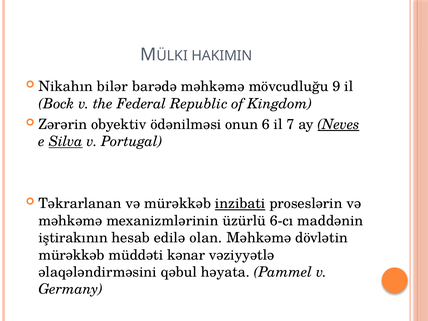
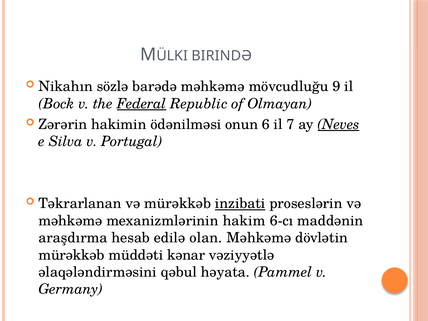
HAKIMIN: HAKIMIN -> BIRINDƏ (222, 56)
bilər: bilər -> sözlə (113, 87)
Federal underline: none -> present (142, 104)
Kingdom: Kingdom -> Olmayan (280, 104)
obyektiv: obyektiv -> hakimin (119, 124)
Silva underline: present -> none (66, 142)
üzürlü: üzürlü -> hakim (244, 221)
iştirakının: iştirakının -> araşdırma (73, 238)
